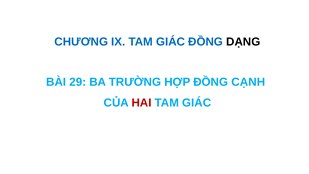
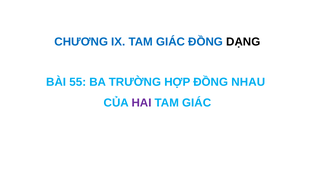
29: 29 -> 55 (78, 82)
CẠNH: CẠNH -> NHAU (248, 82)
HAI colour: red -> purple (142, 103)
